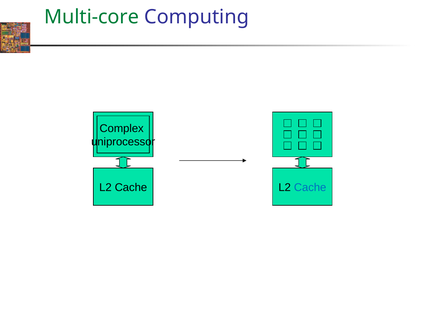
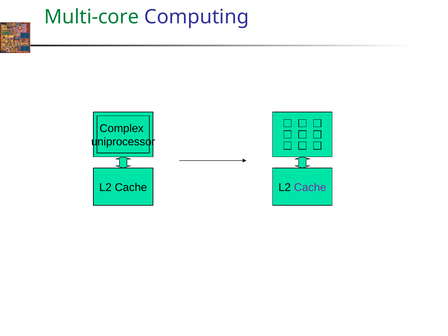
Cache colour: blue -> purple (310, 187)
